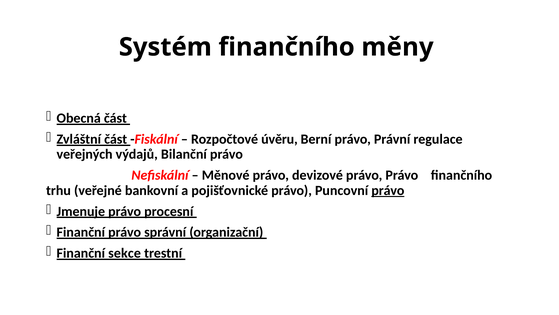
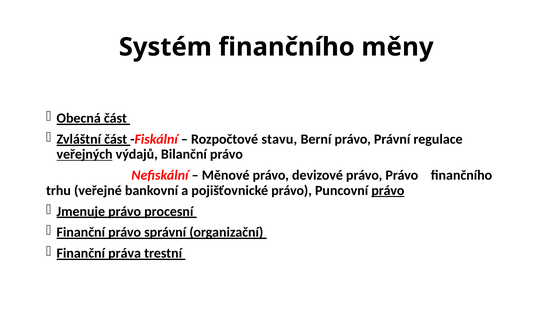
úvěru: úvěru -> stavu (279, 139)
veřejných underline: none -> present (85, 154)
sekce: sekce -> práva (125, 253)
